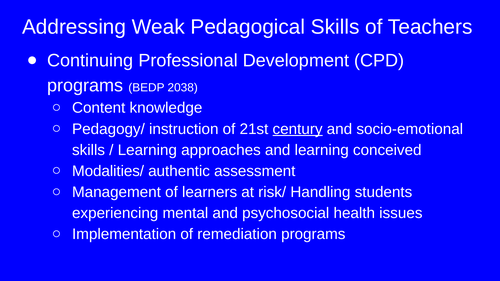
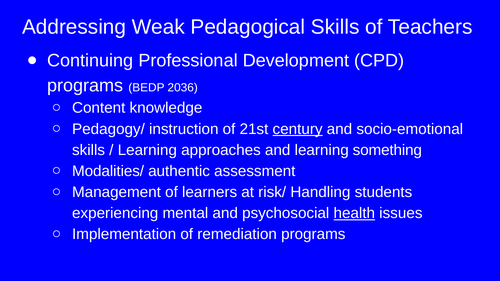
2038: 2038 -> 2036 (183, 88)
conceived: conceived -> something (387, 150)
health underline: none -> present (354, 213)
